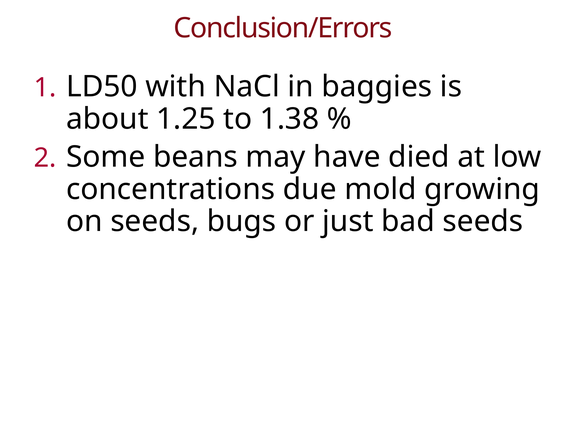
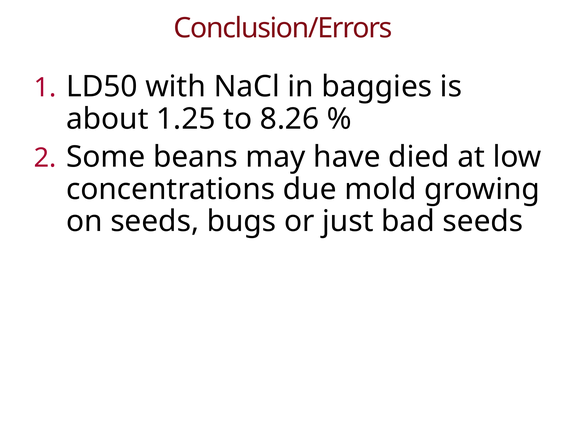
1.38: 1.38 -> 8.26 (290, 119)
